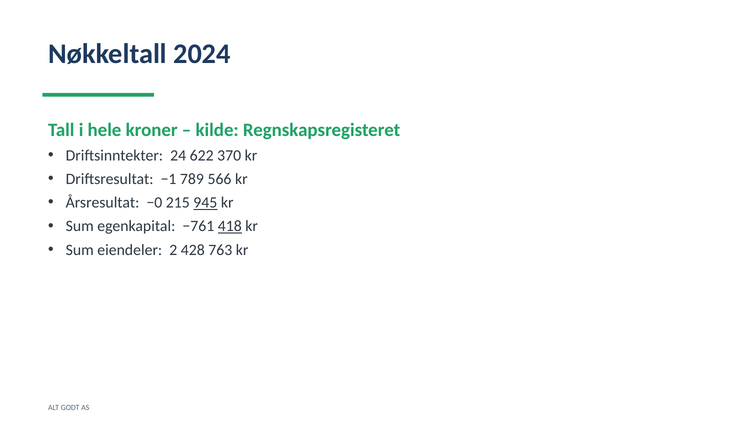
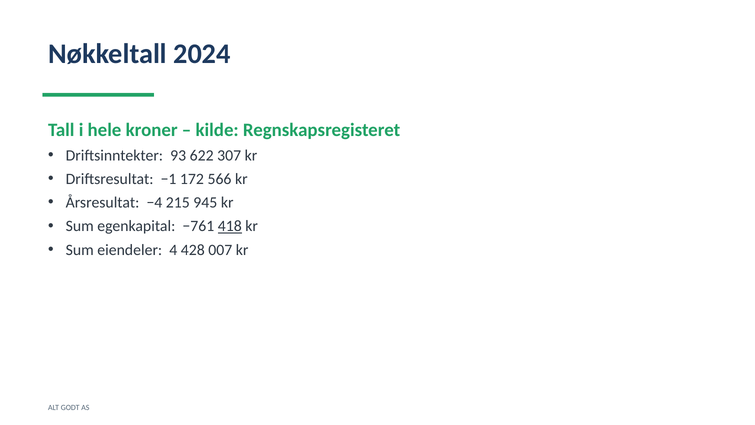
24: 24 -> 93 (178, 155)
370: 370 -> 307 (229, 155)
789: 789 -> 172 (192, 179)
−0: −0 -> −4 (154, 202)
945 underline: present -> none (205, 202)
2: 2 -> 4 (173, 250)
763: 763 -> 007 (220, 250)
